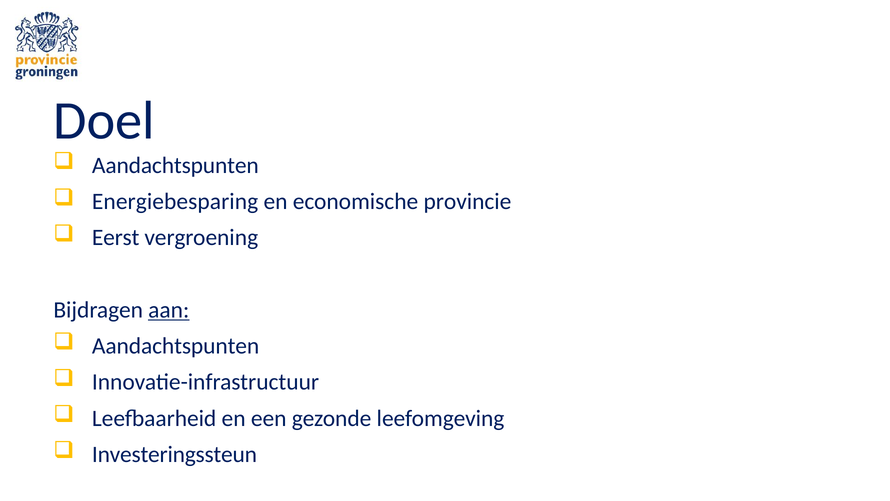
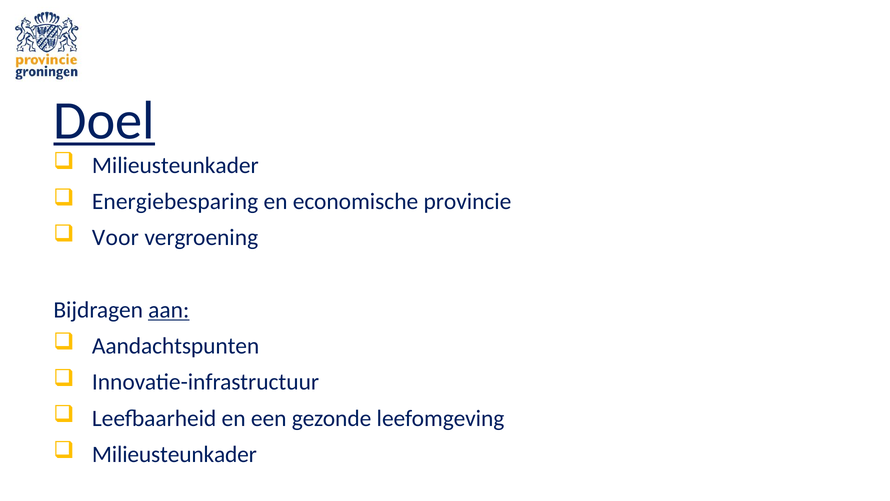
Doel underline: none -> present (104, 121)
Aandachtspunten: Aandachtspunten -> Milieusteunkader (175, 165)
Eerst: Eerst -> Voor (115, 238)
Investeringssteun: Investeringssteun -> Milieusteunkader (174, 454)
